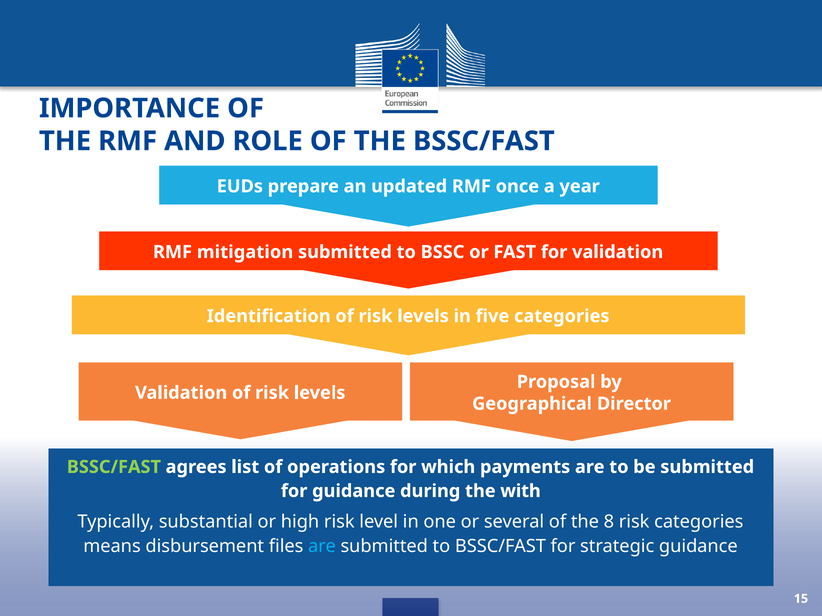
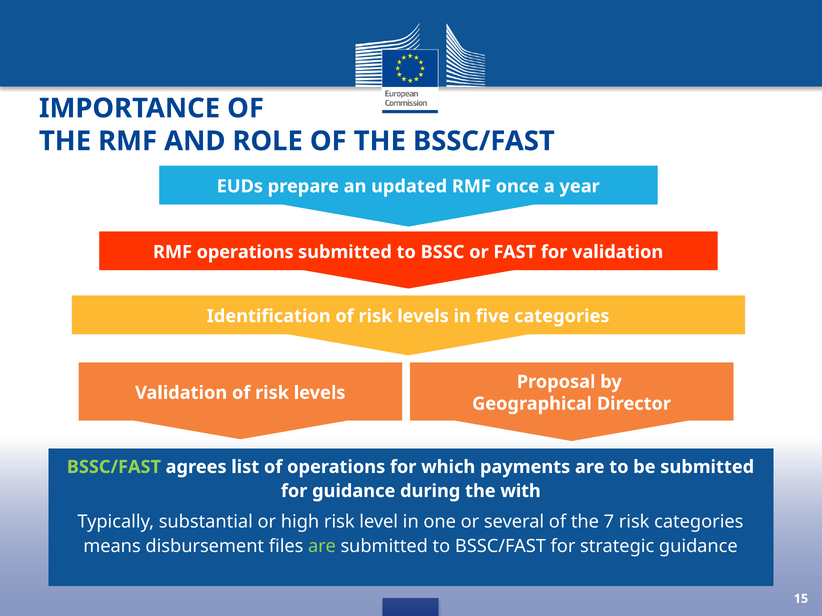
RMF mitigation: mitigation -> operations (245, 252)
8: 8 -> 7 (609, 522)
are colour: light blue -> light green (322, 546)
